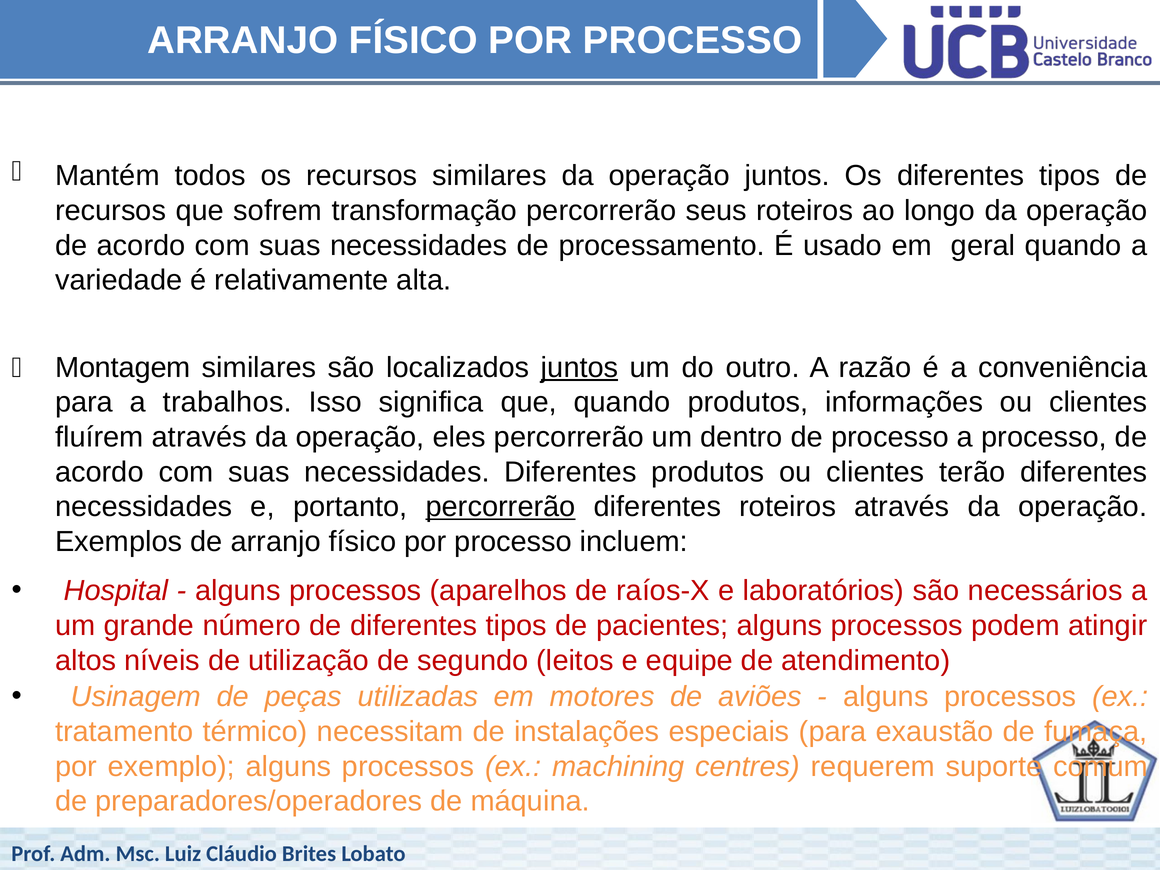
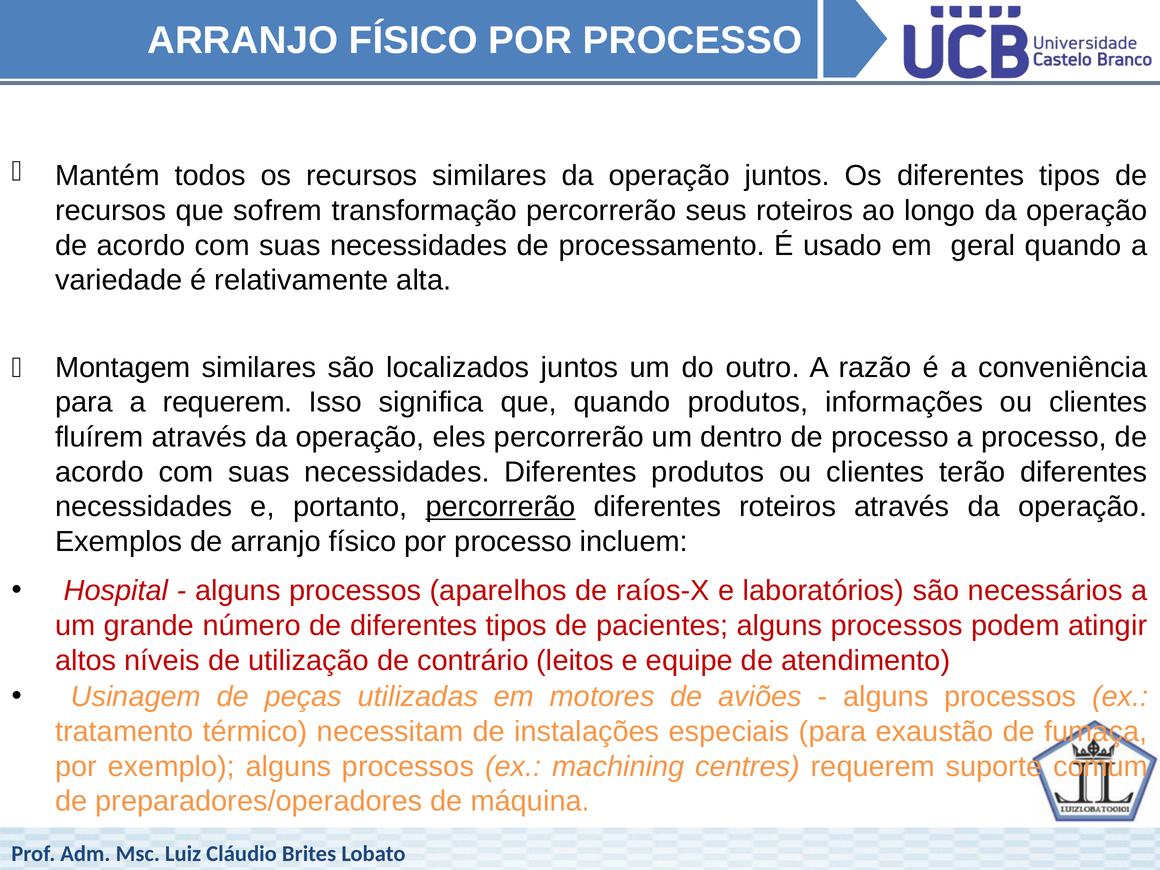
juntos underline: present -> none (580, 368)
a trabalhos: trabalhos -> requerem (228, 402)
segundo: segundo -> contrário (473, 660)
